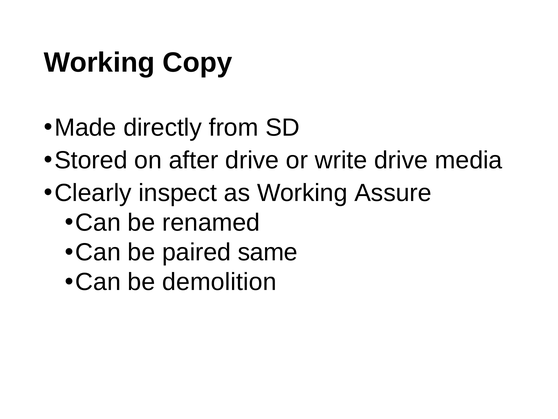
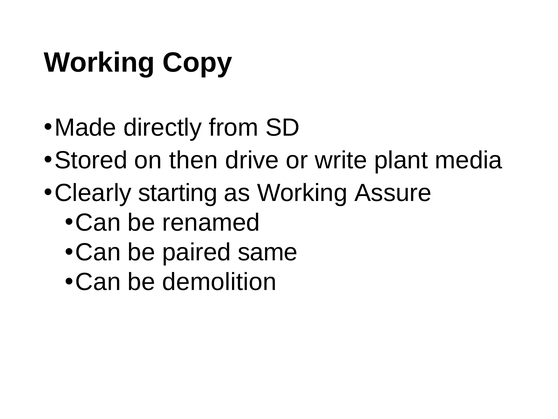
after: after -> then (193, 160)
write drive: drive -> plant (401, 160)
inspect: inspect -> starting (178, 193)
